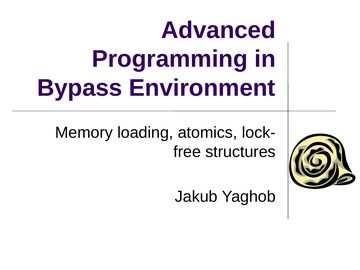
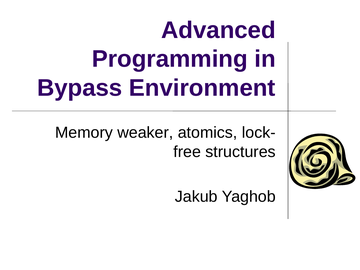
loading: loading -> weaker (145, 133)
